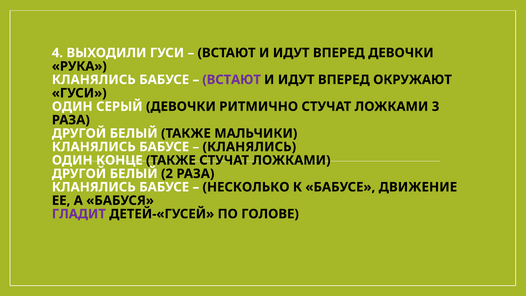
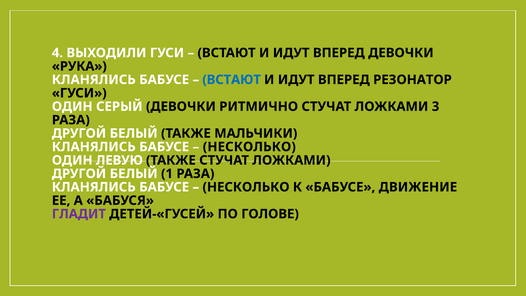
ВСТАЮТ colour: purple -> blue (232, 80)
ОКРУЖАЮТ: ОКРУЖАЮТ -> РЕЗОНАТОР (412, 80)
КЛАНЯЛИСЬ: КЛАНЯЛИСЬ -> НЕСКОЛЬКО (249, 147)
КОНЦЕ: КОНЦЕ -> ЛЕВУЮ (119, 160)
2: 2 -> 1 (167, 174)
